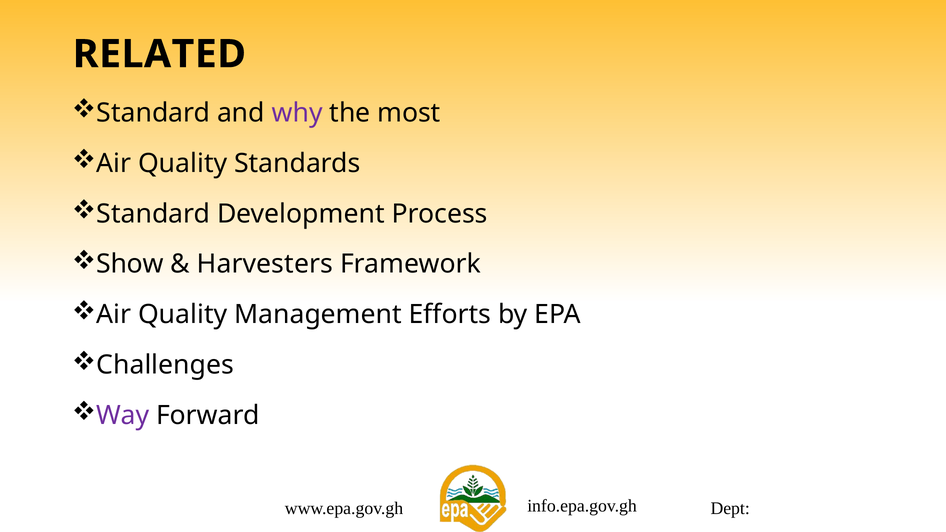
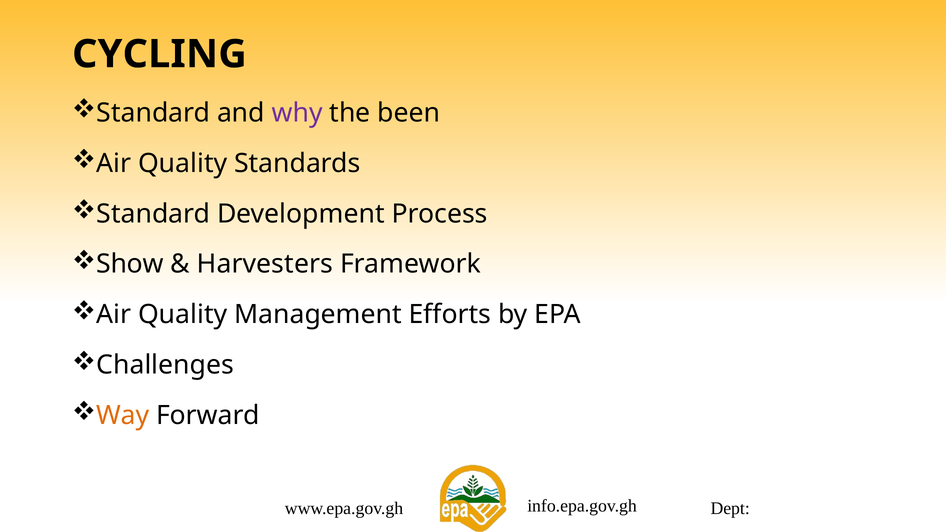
RELATED: RELATED -> CYCLING (159, 54)
most: most -> been (409, 113)
Way colour: purple -> orange (123, 416)
